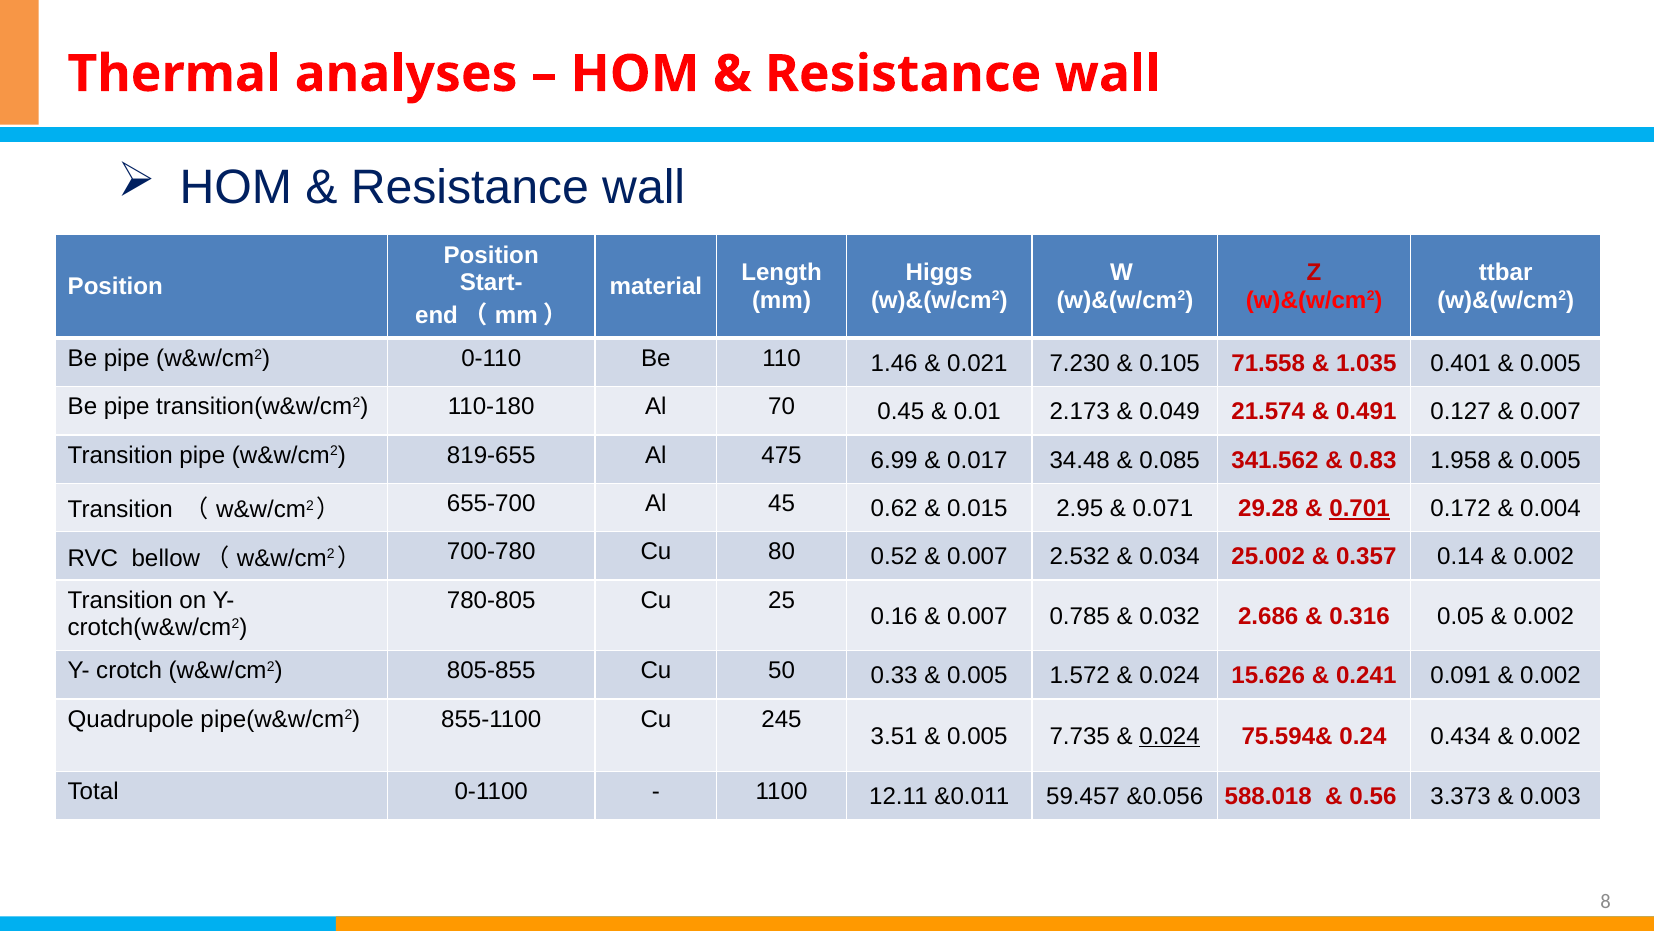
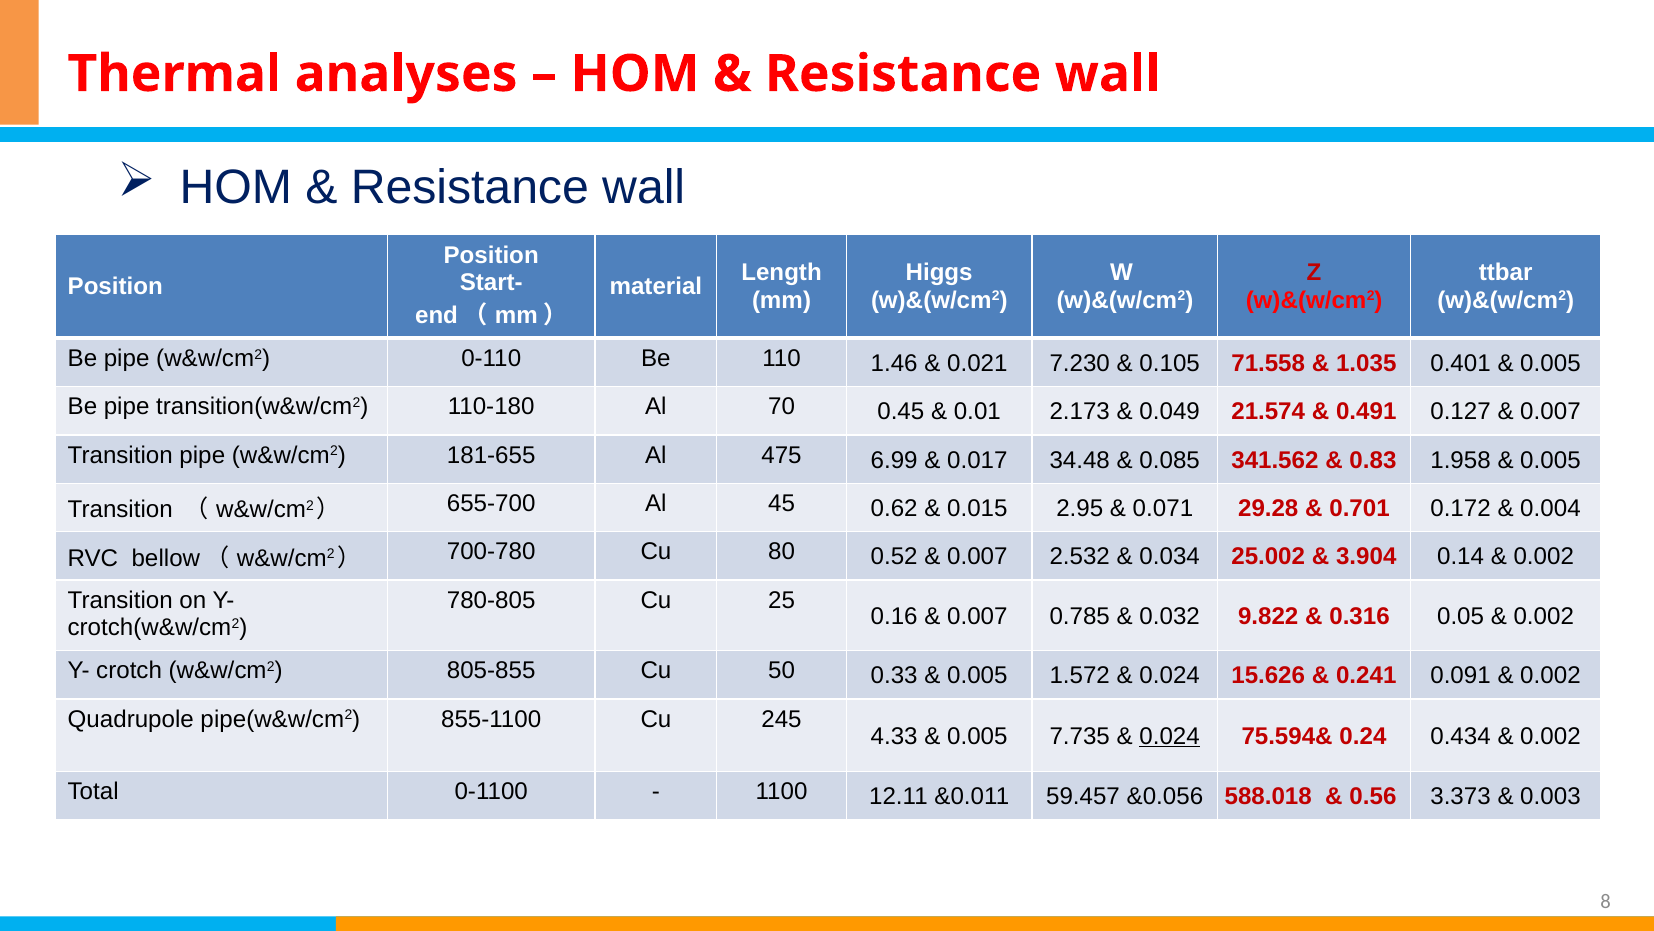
819-655: 819-655 -> 181-655 (491, 455)
0.701 underline: present -> none (1360, 508)
0.357: 0.357 -> 3.904 (1366, 557)
2.686: 2.686 -> 9.822 (1268, 616)
3.51: 3.51 -> 4.33 (894, 736)
